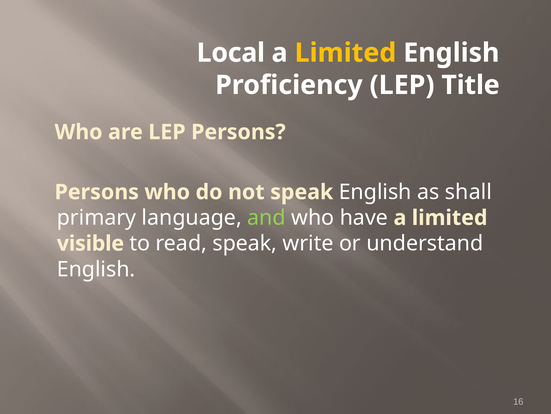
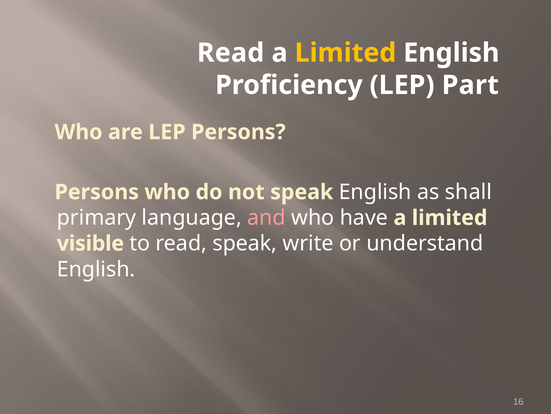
Local: Local -> Read (231, 53)
Title: Title -> Part (470, 85)
and colour: light green -> pink (267, 217)
